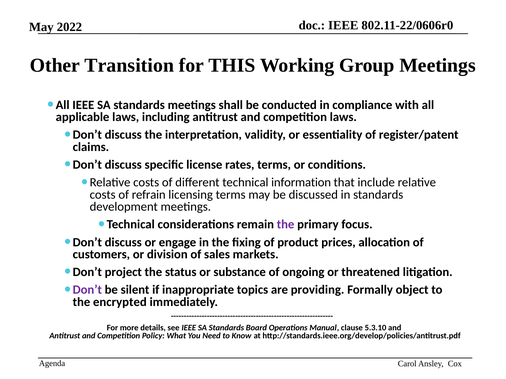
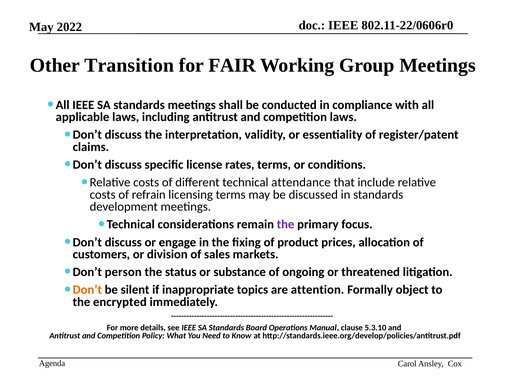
THIS: THIS -> FAIR (232, 65)
information: information -> attendance (301, 183)
project: project -> person (123, 272)
Don’t colour: purple -> orange (87, 290)
providing: providing -> attention (318, 290)
